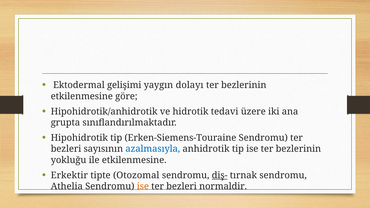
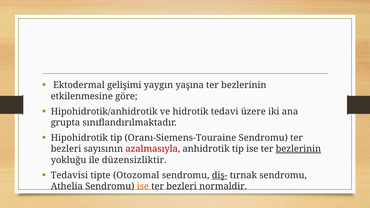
dolayı: dolayı -> yaşına (190, 85)
Erken-Siemens-Touraine: Erken-Siemens-Touraine -> Oranı-Siemens-Touraine (180, 138)
azalmasıyla colour: blue -> red (153, 149)
bezlerinin underline: none -> present (298, 149)
ile etkilenmesine: etkilenmesine -> düzensizliktir (134, 160)
Erkektir: Erkektir -> Tedavisi (69, 175)
